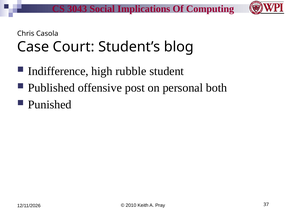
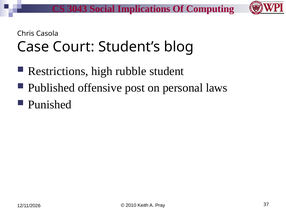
Indifference: Indifference -> Restrictions (58, 71)
both: both -> laws (217, 88)
